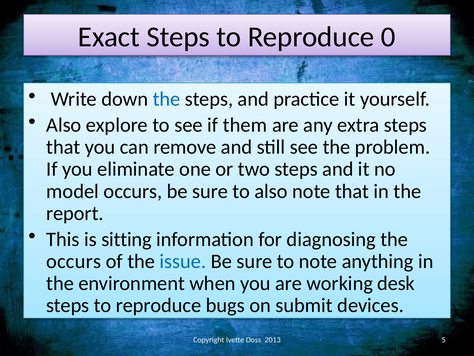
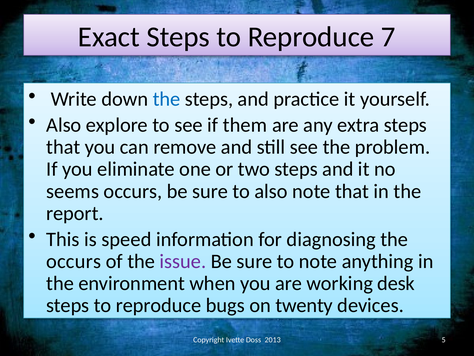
0: 0 -> 7 (388, 37)
model: model -> seems (73, 191)
sitting: sitting -> speed (126, 239)
issue colour: blue -> purple (183, 261)
submit: submit -> twenty (304, 305)
